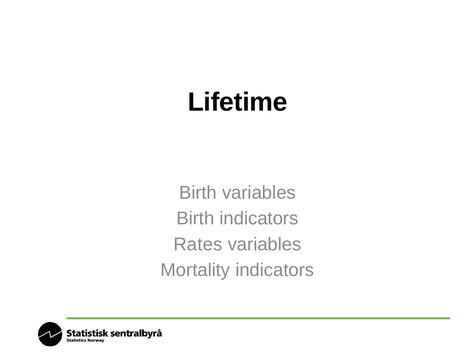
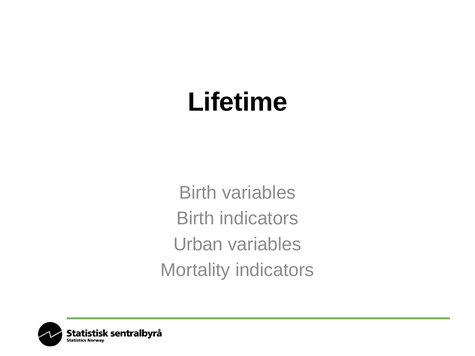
Rates: Rates -> Urban (198, 244)
